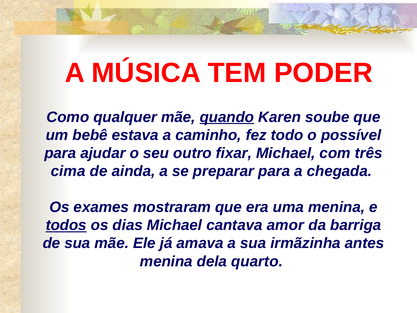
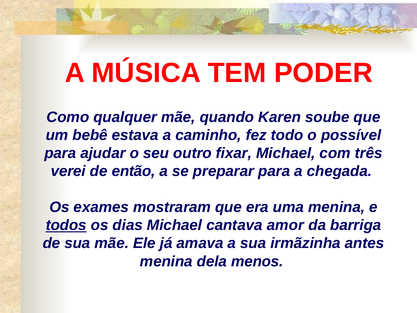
quando underline: present -> none (227, 117)
cima: cima -> verei (68, 171)
ainda: ainda -> então (134, 171)
quarto: quarto -> menos (257, 261)
